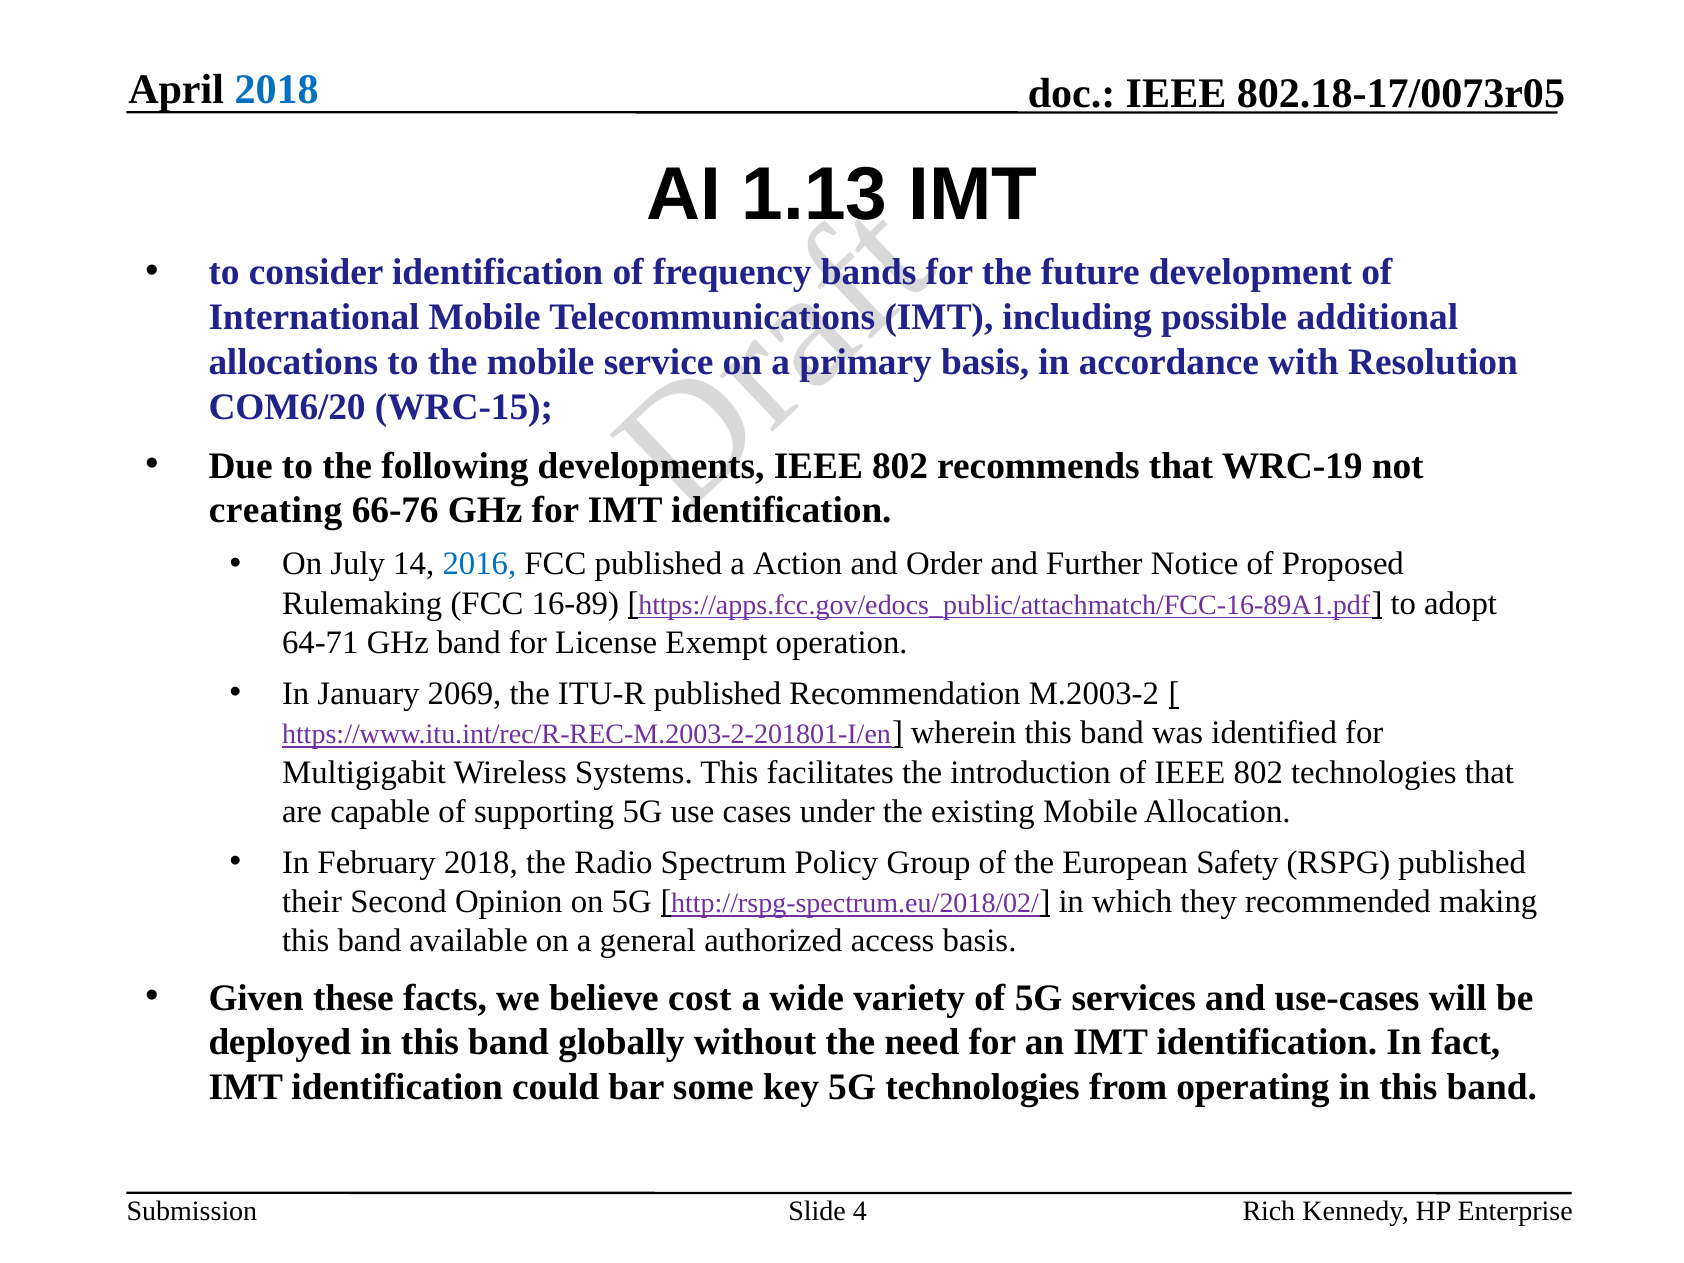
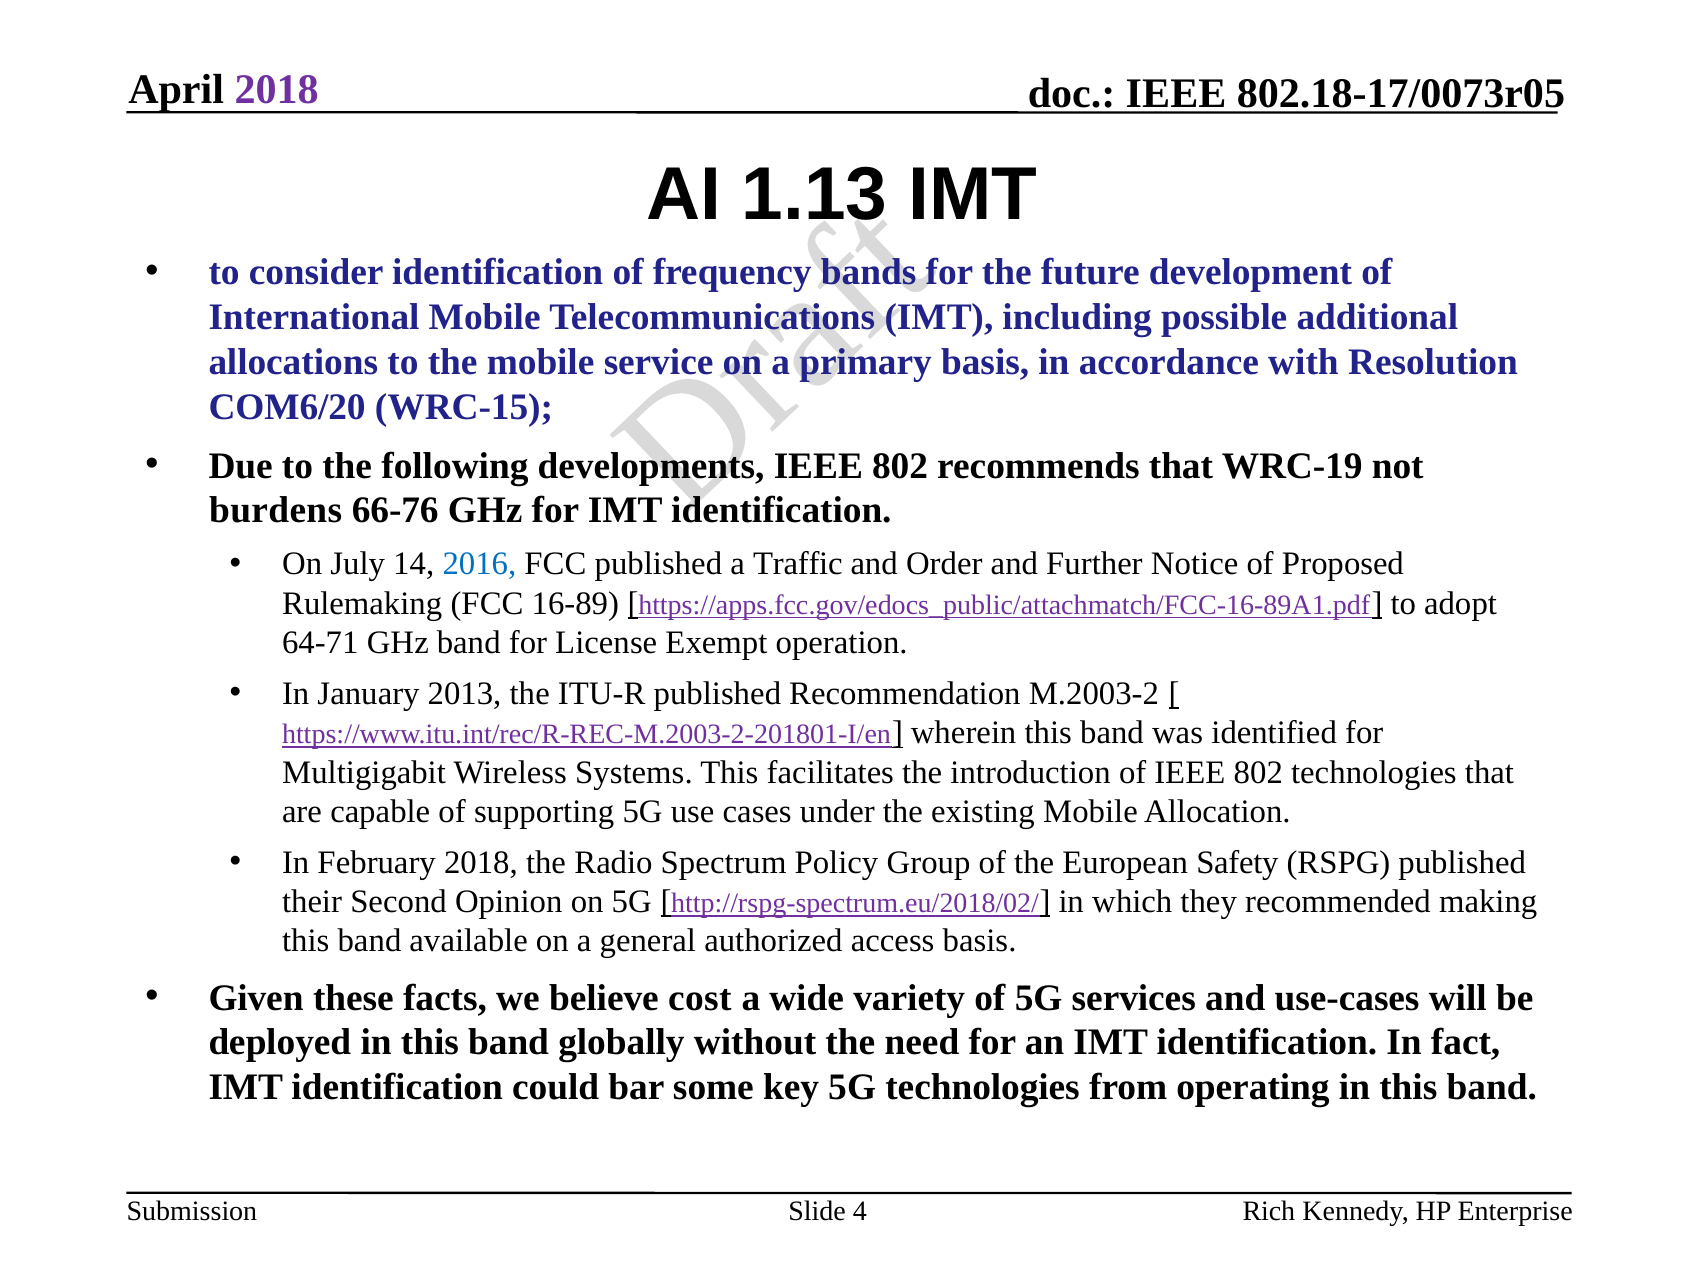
2018 colour: blue -> purple (277, 89)
creating: creating -> burdens (276, 511)
Action: Action -> Traffic (798, 564)
2069: 2069 -> 2013 (465, 694)
